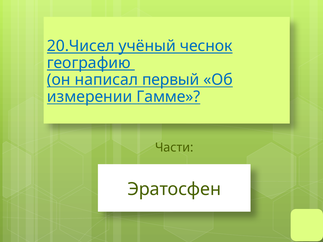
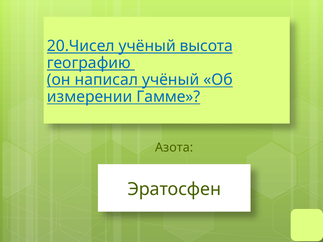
чеснок: чеснок -> высота (206, 46)
написал первый: первый -> учёный (171, 80)
Части: Части -> Азота (174, 148)
